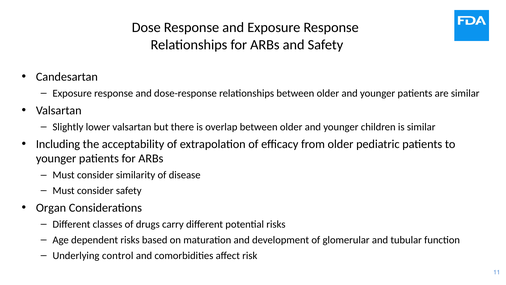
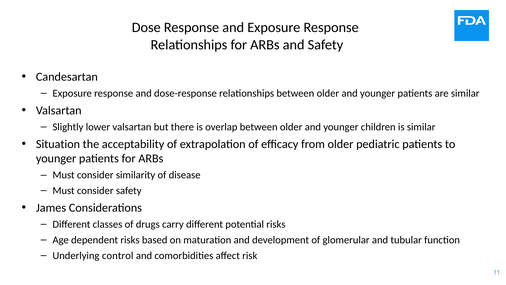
Including: Including -> Situation (58, 144)
Organ: Organ -> James (51, 208)
